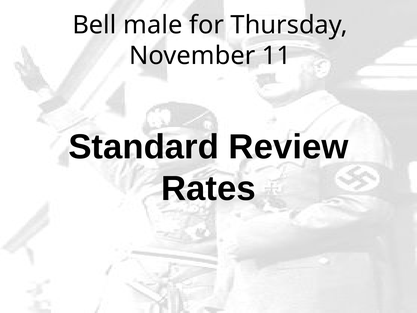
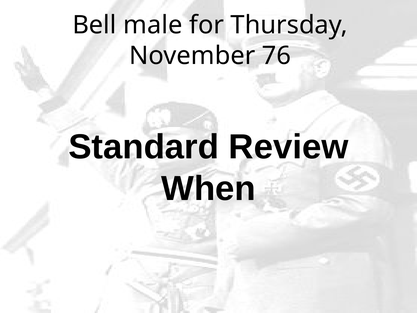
11: 11 -> 76 (276, 56)
Rates: Rates -> When (208, 189)
